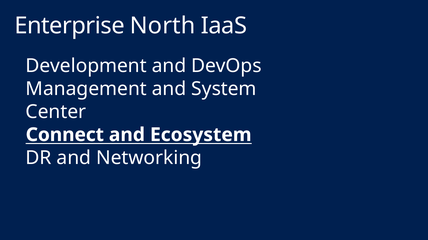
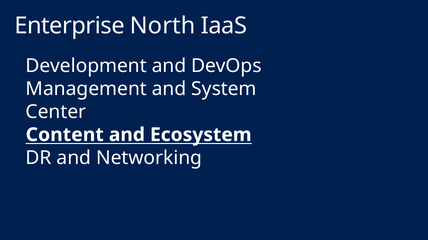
Connect: Connect -> Content (65, 135)
